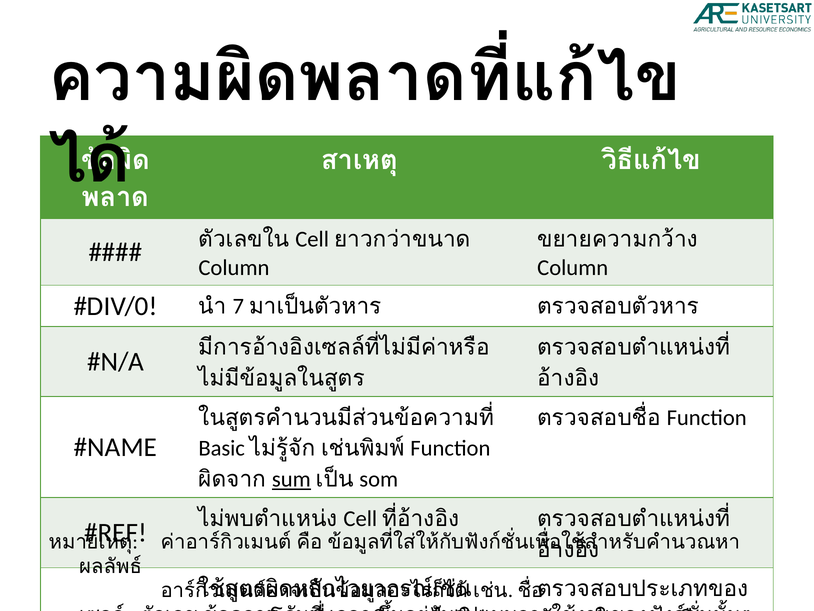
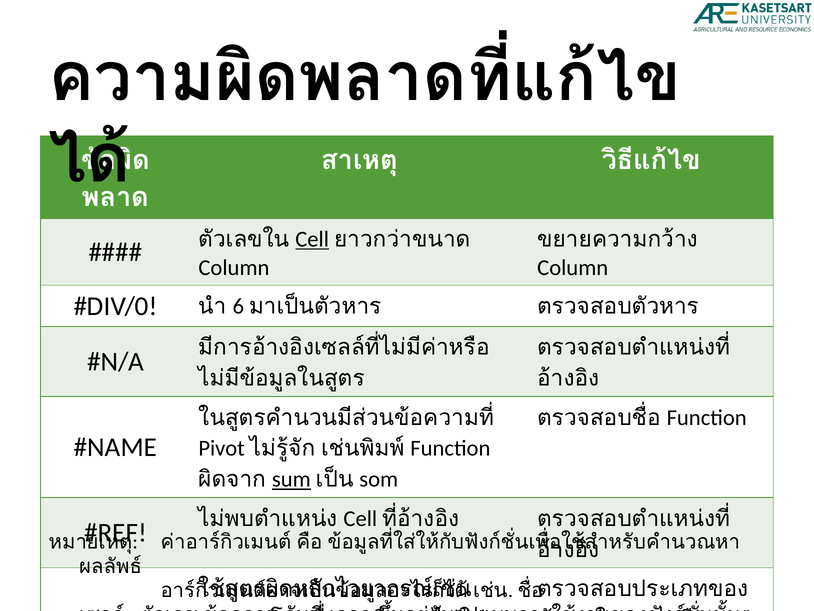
Cell underline: none -> present (312, 239)
7: 7 -> 6 (238, 306)
Basic: Basic -> Pivot (222, 448)
